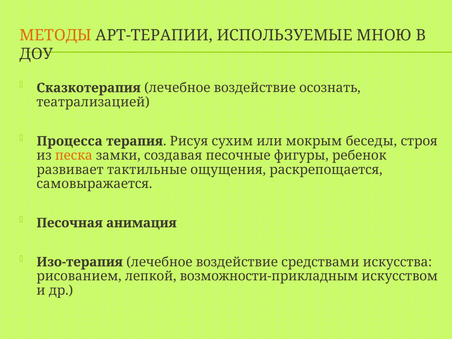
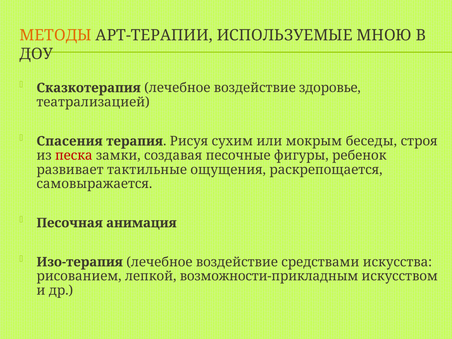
осознать: осознать -> здоровье (330, 88)
Процесса: Процесса -> Спасения (70, 141)
песка colour: orange -> red (74, 155)
